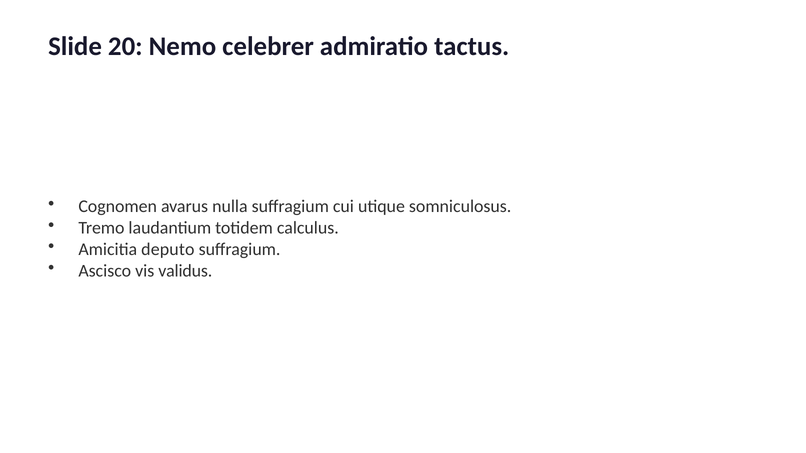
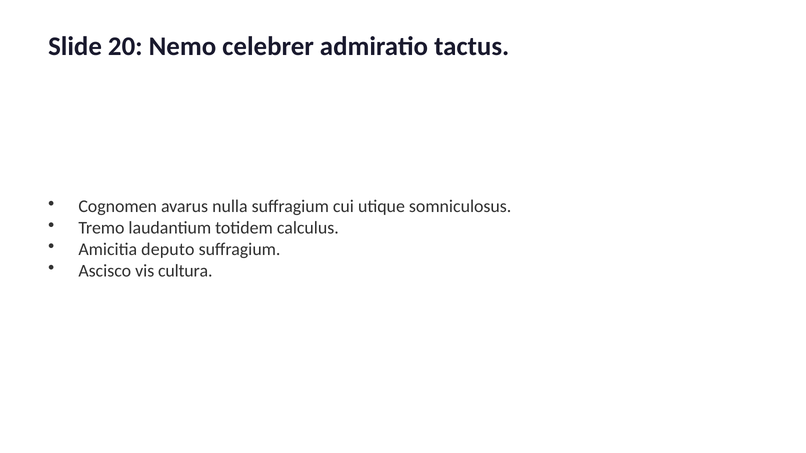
validus: validus -> cultura (185, 271)
